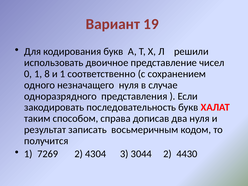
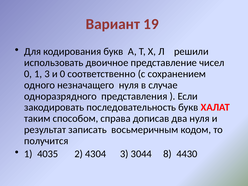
1 8: 8 -> 3 (47, 74)
и 1: 1 -> 0 (63, 74)
7269: 7269 -> 4035 (48, 154)
3044 2: 2 -> 8 (168, 154)
